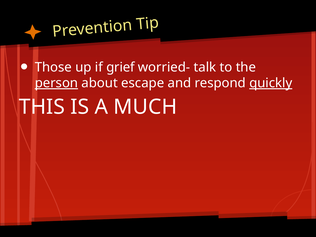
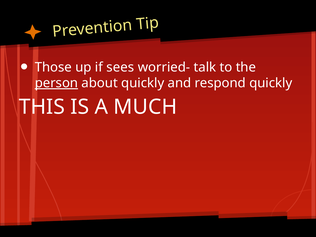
grief: grief -> sees (120, 67)
about escape: escape -> quickly (143, 83)
quickly underline: present -> none (271, 83)
